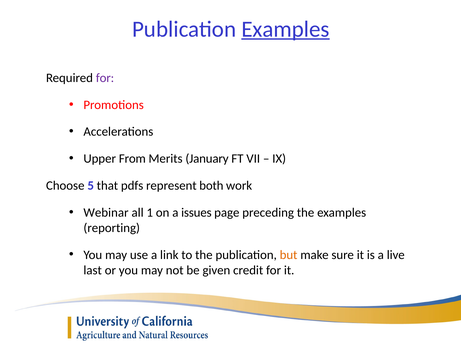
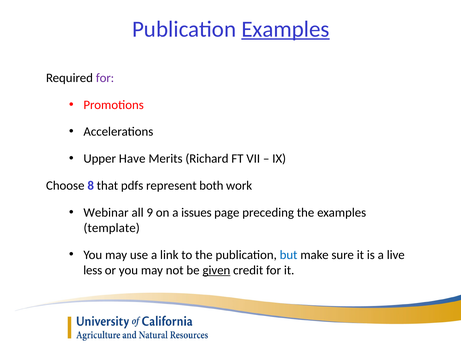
From: From -> Have (132, 159)
January: January -> Richard (207, 159)
5: 5 -> 8 (91, 185)
1: 1 -> 9 (150, 212)
reporting: reporting -> template (112, 228)
but colour: orange -> blue (289, 255)
last: last -> less (93, 270)
given underline: none -> present (216, 270)
